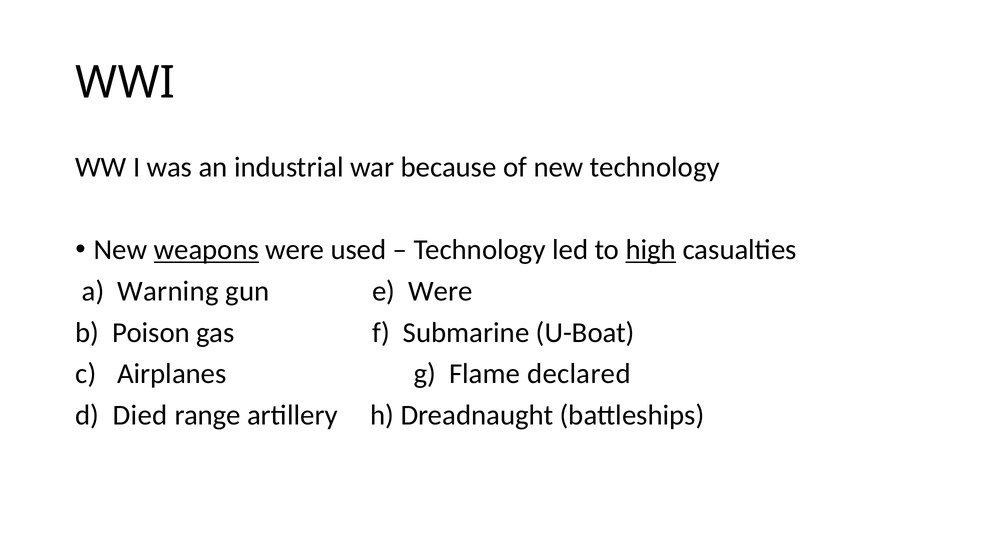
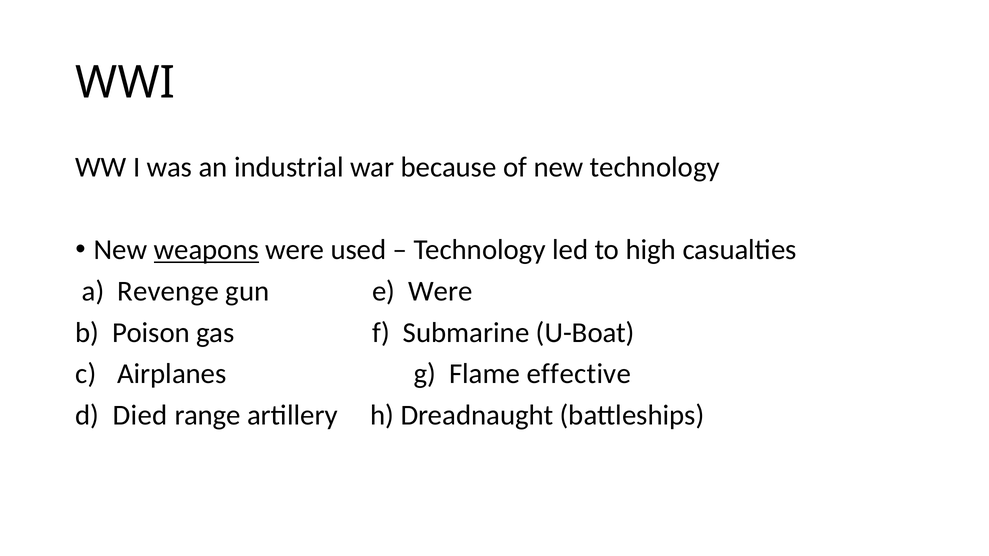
high underline: present -> none (651, 250)
Warning: Warning -> Revenge (168, 291)
declared: declared -> effective (579, 374)
